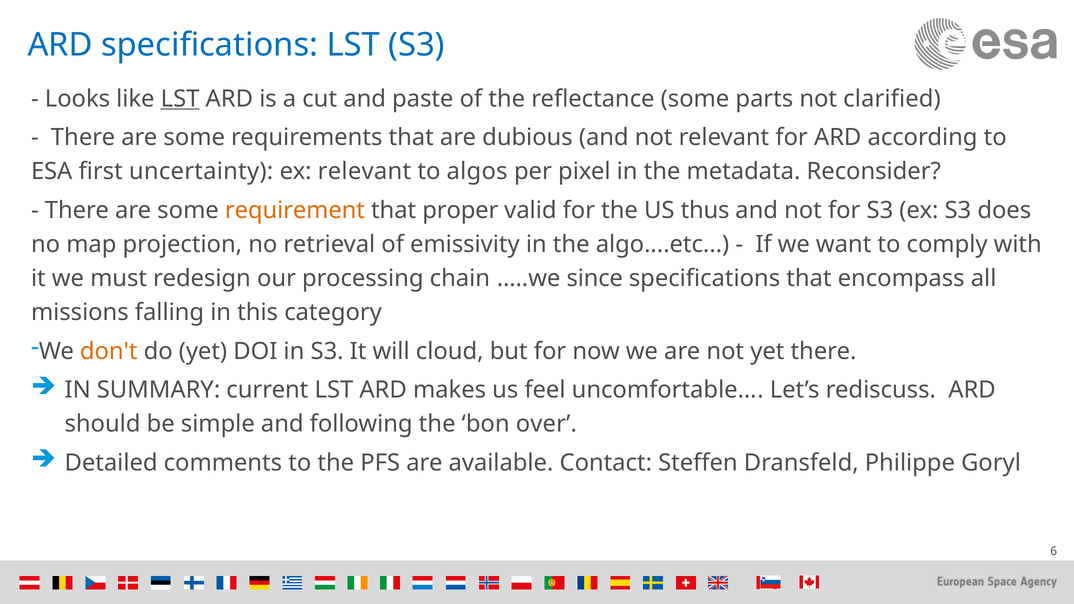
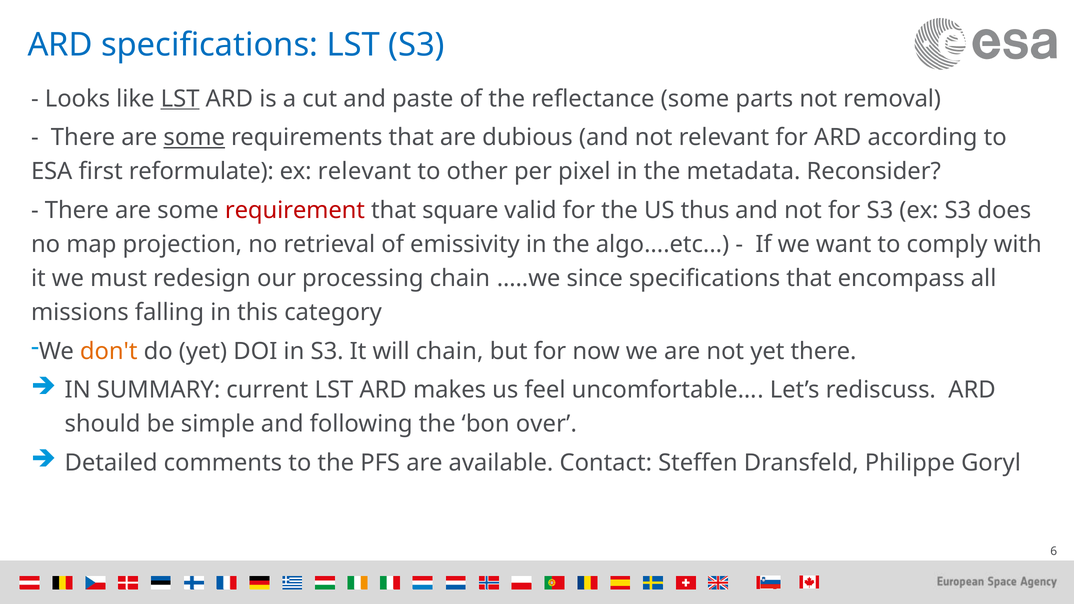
clarified: clarified -> removal (892, 99)
some underline: none -> present (194, 138)
uncertainty: uncertainty -> reformulate (201, 172)
algos: algos -> other (477, 172)
requirement colour: orange -> red (295, 210)
proper: proper -> square (460, 210)
will cloud: cloud -> chain (450, 351)
